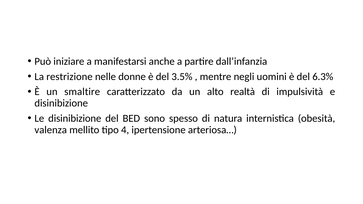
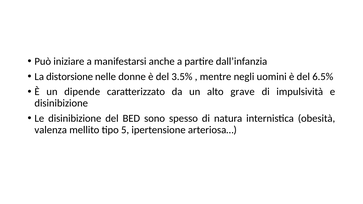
restrizione: restrizione -> distorsione (70, 77)
6.3%: 6.3% -> 6.5% (323, 77)
smaltire: smaltire -> dipende (82, 92)
realtà: realtà -> grave (243, 92)
4: 4 -> 5 (125, 130)
